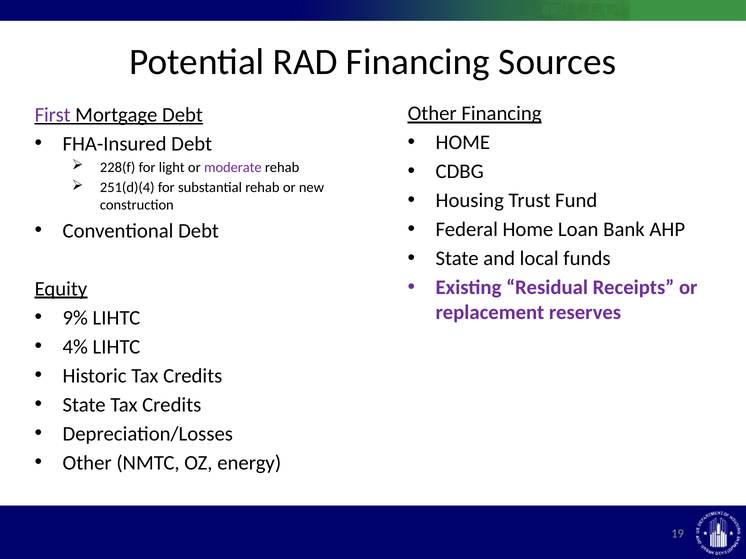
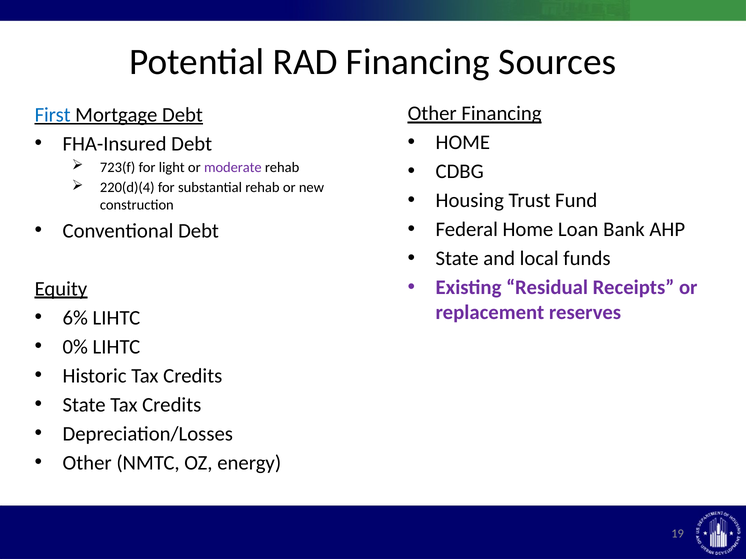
First colour: purple -> blue (53, 115)
228(f: 228(f -> 723(f (118, 168)
251(d)(4: 251(d)(4 -> 220(d)(4 (127, 188)
9%: 9% -> 6% (75, 318)
4%: 4% -> 0% (75, 347)
